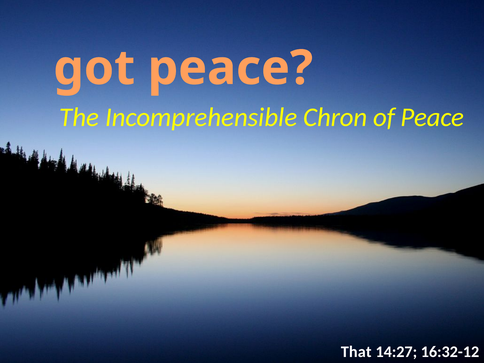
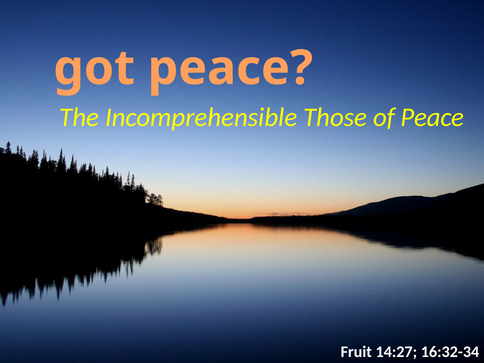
Chron: Chron -> Those (335, 117)
That: That -> Fruit (356, 352)
16:32-12: 16:32-12 -> 16:32-34 (450, 352)
